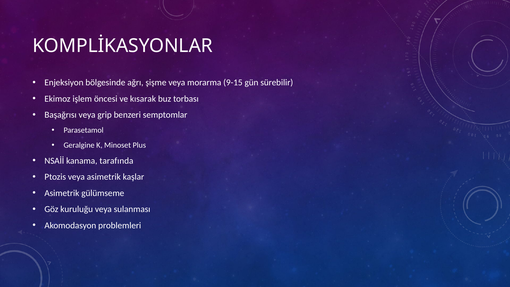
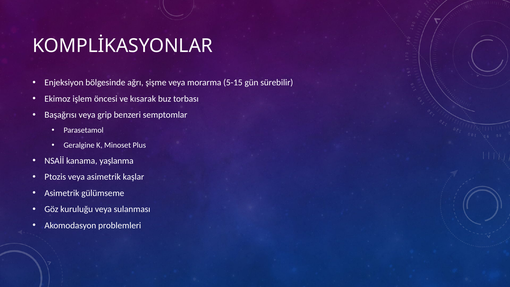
9-15: 9-15 -> 5-15 (233, 83)
tarafında: tarafında -> yaşlanma (116, 161)
